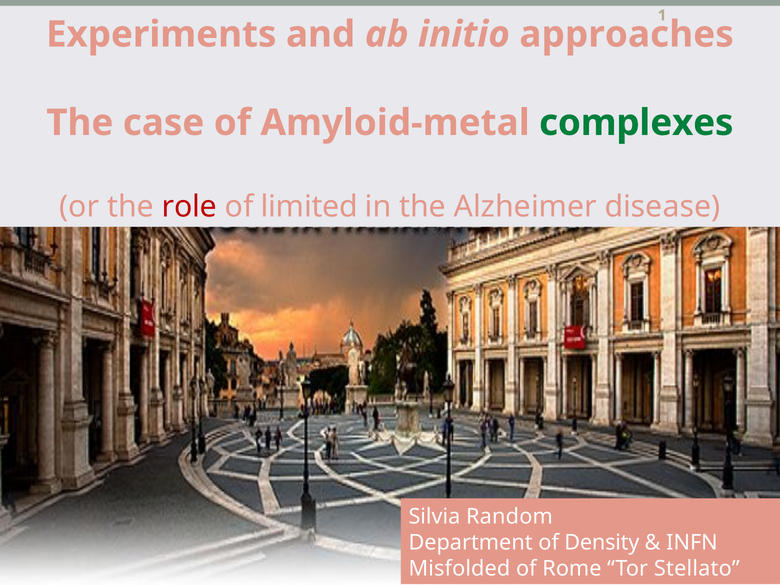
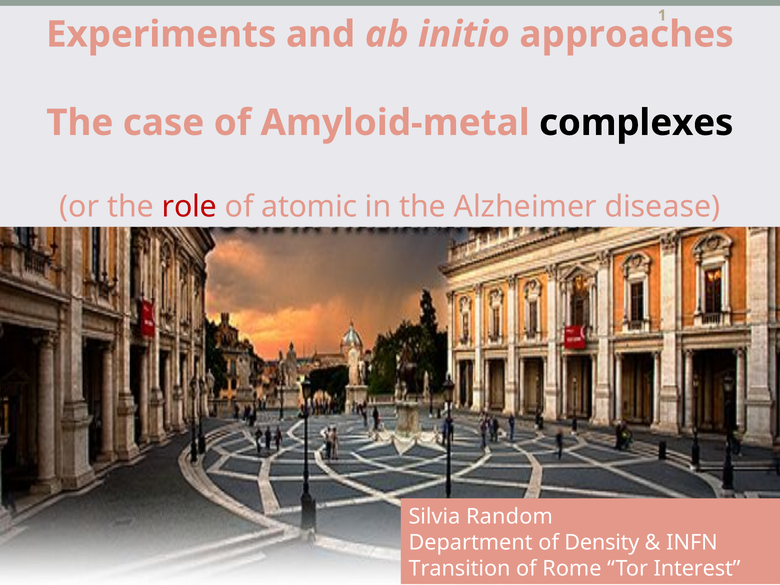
complexes colour: green -> black (636, 123)
limited: limited -> atomic (309, 207)
Misfolded: Misfolded -> Transition (459, 569)
Stellato: Stellato -> Interest (697, 569)
